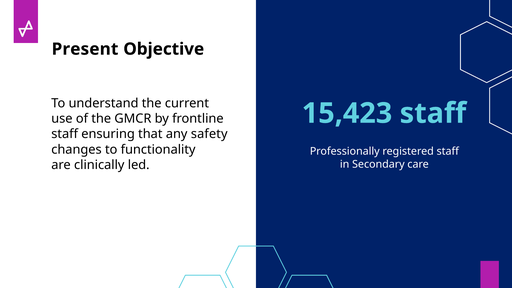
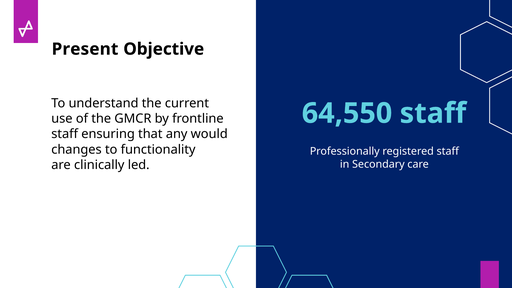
15,423: 15,423 -> 64,550 (347, 113)
safety: safety -> would (209, 134)
